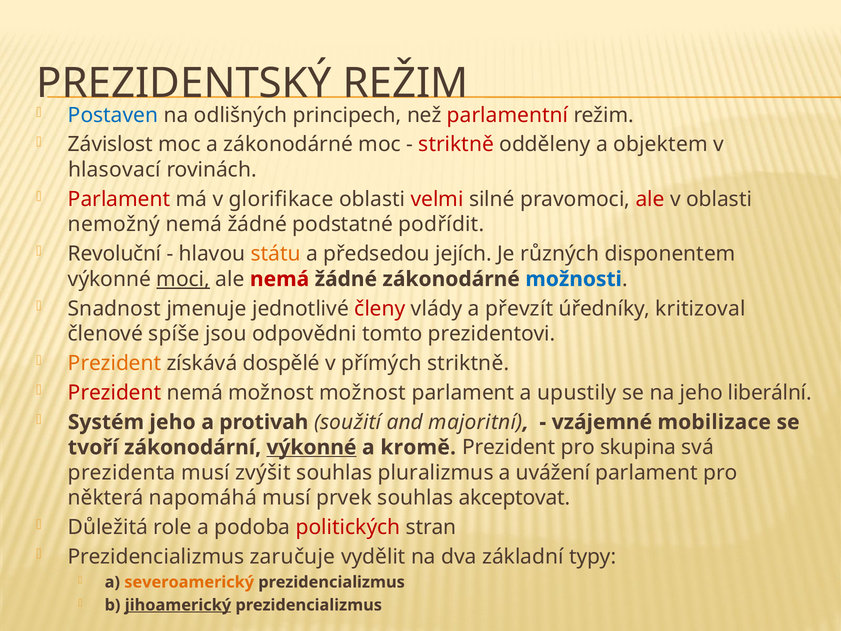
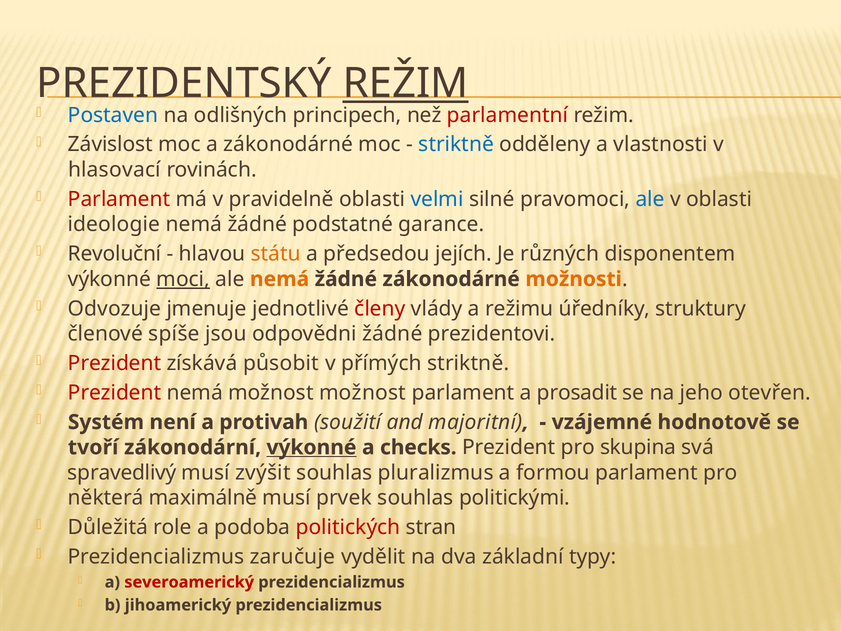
REŽIM underline: none -> present (406, 84)
striktně colour: red -> blue (456, 144)
objektem: objektem -> vlastnosti (661, 144)
glorifikace: glorifikace -> pravidelně (281, 199)
velmi colour: red -> blue (437, 199)
ale colour: red -> blue (650, 199)
nemožný: nemožný -> ideologie (114, 224)
podřídit: podřídit -> garance (441, 224)
nemá colour: red -> orange (280, 279)
možnosti colour: blue -> orange (574, 279)
Snadnost: Snadnost -> Odvozuje (114, 308)
převzít: převzít -> režimu (519, 308)
kritizoval: kritizoval -> struktury (701, 308)
odpovědni tomto: tomto -> žádné (392, 334)
Prezident colour: orange -> red (115, 363)
dospělé: dospělé -> působit (281, 363)
upustily: upustily -> prosadit (577, 393)
liberální: liberální -> otevřen (770, 393)
Systém jeho: jeho -> není (173, 422)
mobilizace: mobilizace -> hodnotově (714, 422)
kromě: kromě -> checks (418, 447)
prezidenta: prezidenta -> spravedlivý (122, 472)
uvážení: uvážení -> formou (553, 472)
napomáhá: napomáhá -> maximálně (203, 498)
akceptovat: akceptovat -> politickými (515, 498)
severoamerický colour: orange -> red (189, 582)
jihoamerický underline: present -> none (178, 605)
